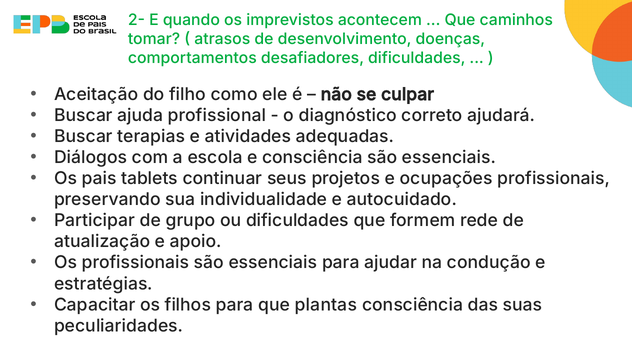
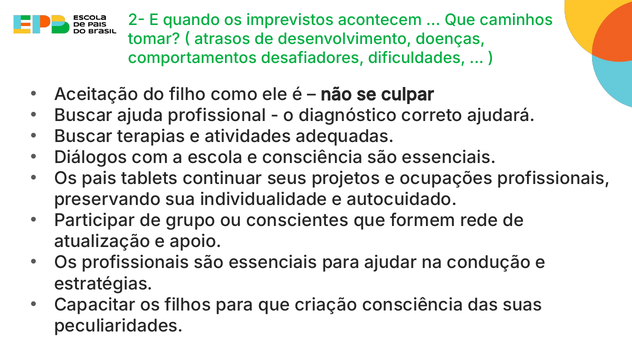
ou dificuldades: dificuldades -> conscientes (297, 221)
plantas: plantas -> criação (326, 305)
